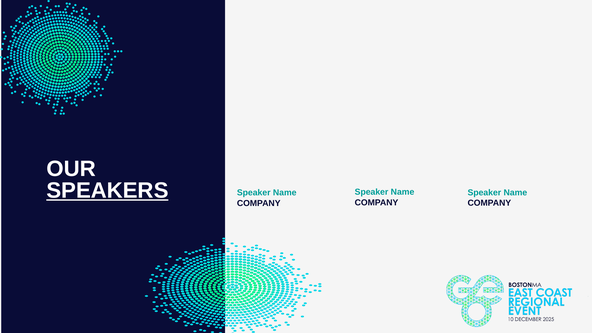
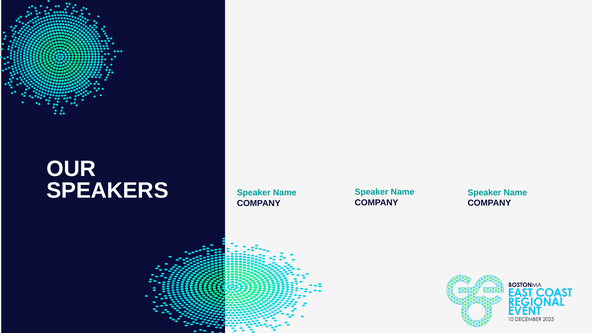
SPEAKERS underline: present -> none (107, 190)
